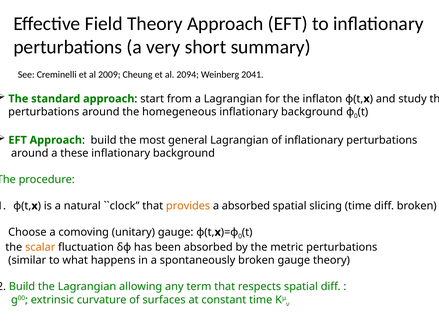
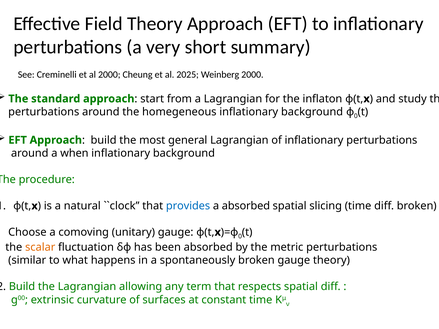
al 2009: 2009 -> 2000 (109, 75)
2094: 2094 -> 2025 (188, 75)
Weinberg 2041: 2041 -> 2000 (252, 75)
these: these -> when (74, 153)
provides colour: orange -> blue (188, 206)
